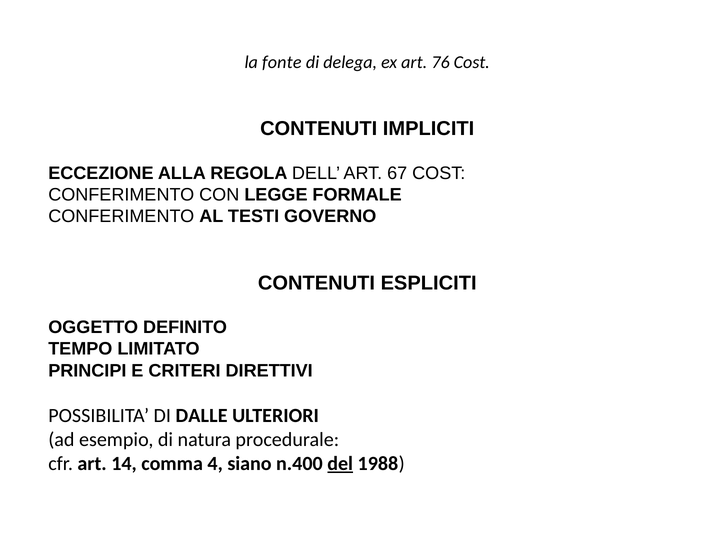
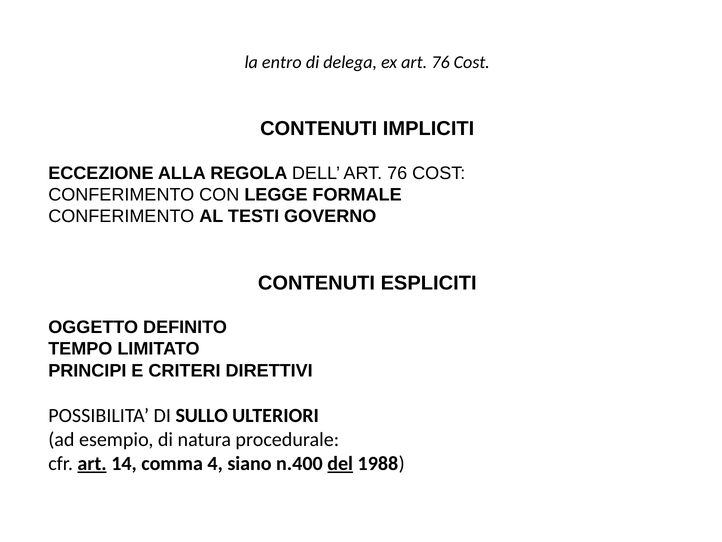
fonte: fonte -> entro (282, 62)
DELL ART 67: 67 -> 76 (397, 173)
DALLE: DALLE -> SULLO (202, 415)
art underline: none -> present (92, 463)
